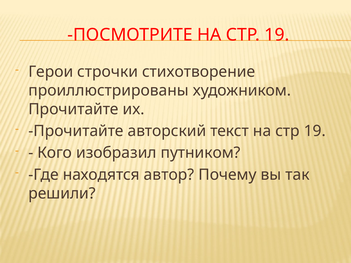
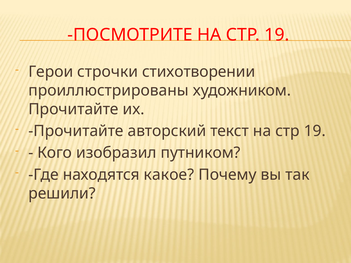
стихотворение: стихотворение -> стихотворении (199, 72)
автор: автор -> какое (169, 175)
